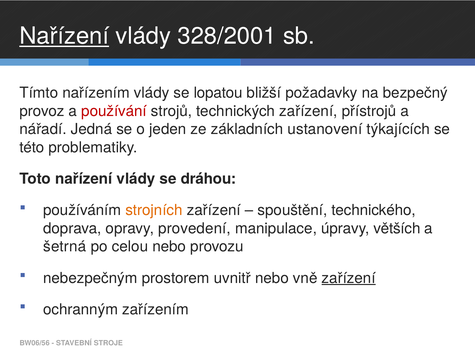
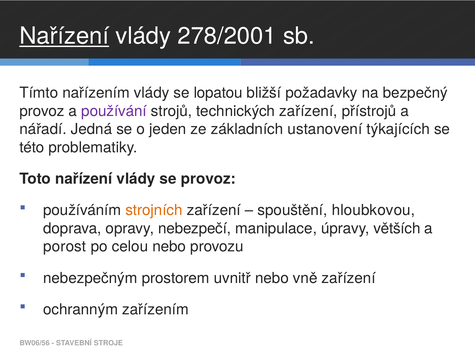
328/2001: 328/2001 -> 278/2001 (227, 36)
používání colour: red -> purple (114, 111)
se dráhou: dráhou -> provoz (208, 179)
technického: technického -> hloubkovou (373, 210)
provedení: provedení -> nebezpečí (195, 229)
šetrná: šetrná -> porost (65, 247)
zařízení underline: present -> none (349, 278)
